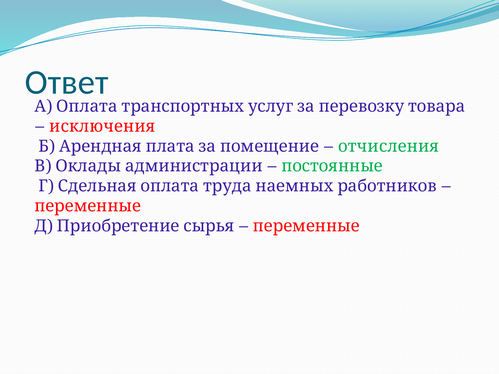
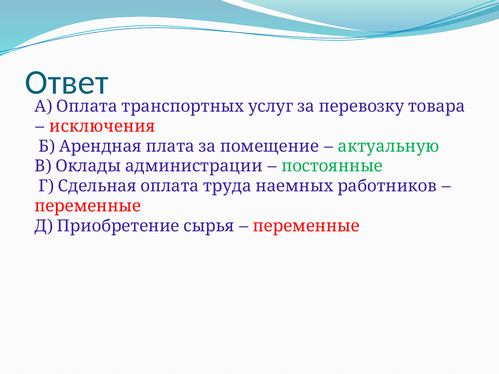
отчисления: отчисления -> актуальную (389, 146)
